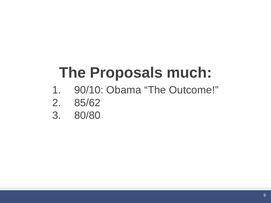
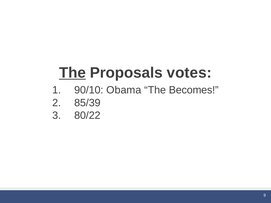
The underline: none -> present (72, 73)
much: much -> votes (189, 73)
Outcome: Outcome -> Becomes (194, 90)
85/62: 85/62 -> 85/39 (87, 103)
80/80: 80/80 -> 80/22 (87, 116)
